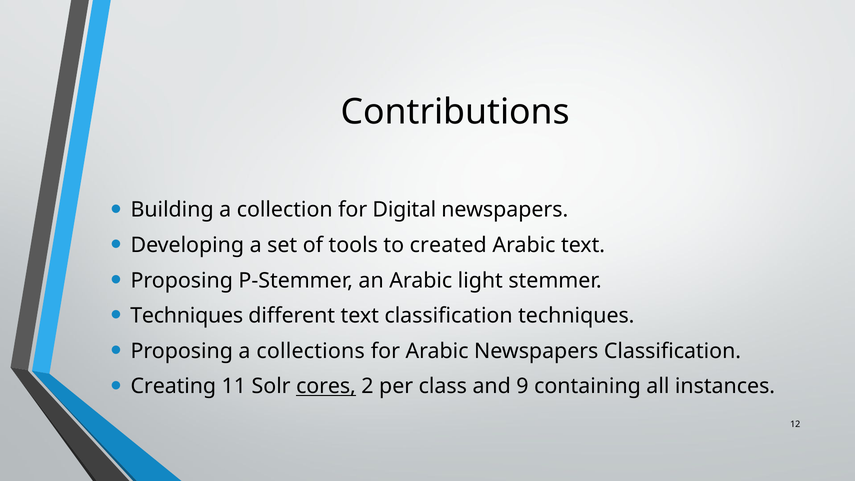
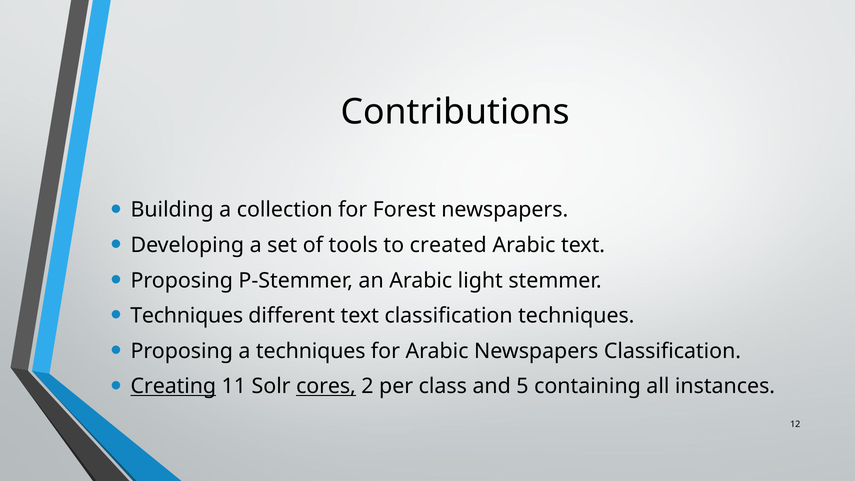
Digital: Digital -> Forest (404, 210)
a collections: collections -> techniques (311, 351)
Creating underline: none -> present (173, 386)
9: 9 -> 5 (522, 386)
